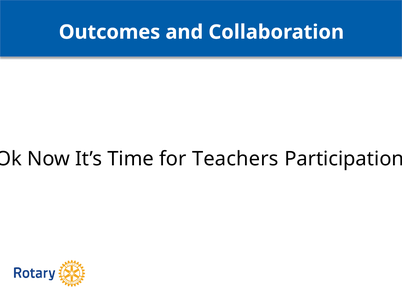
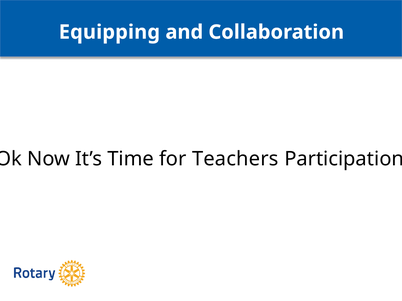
Outcomes: Outcomes -> Equipping (109, 32)
